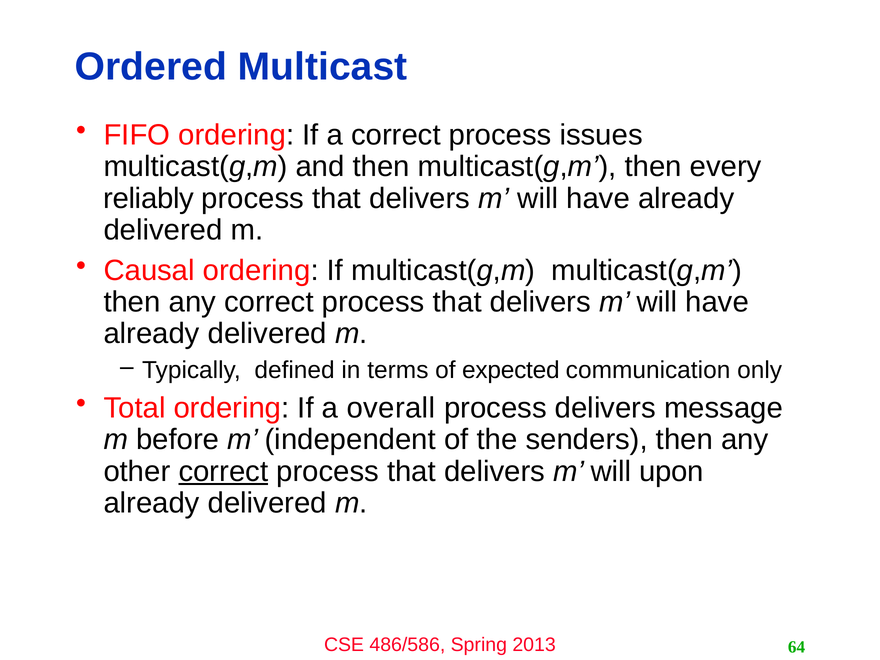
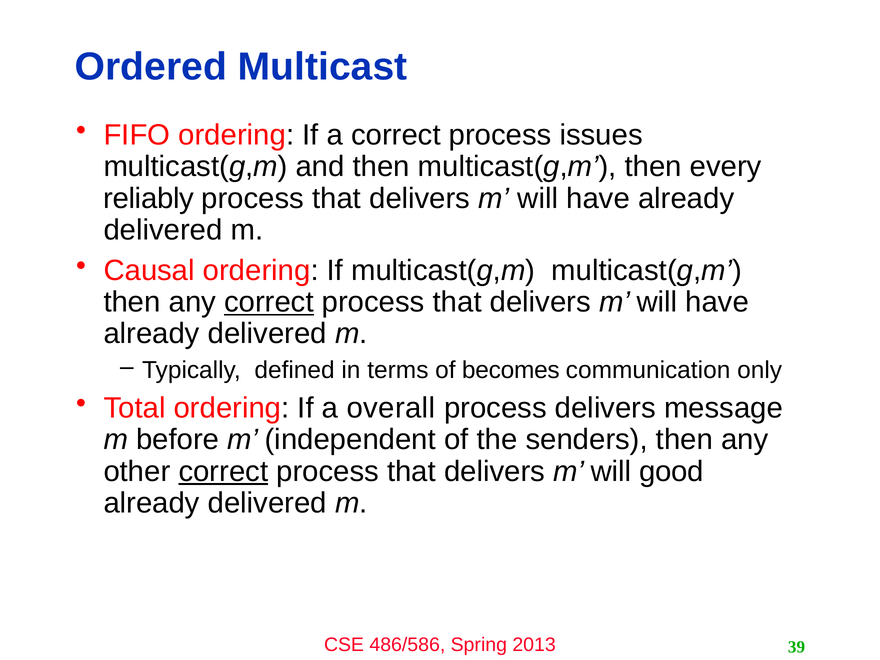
correct underline: none -> present (269, 302)
expected: expected -> becomes (511, 370)
upon: upon -> good (672, 471)
64: 64 -> 39 (797, 647)
